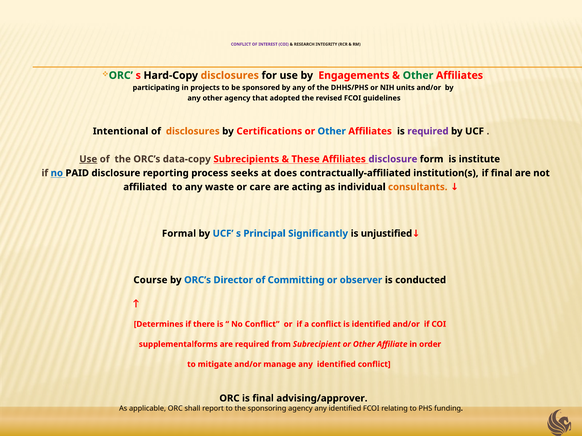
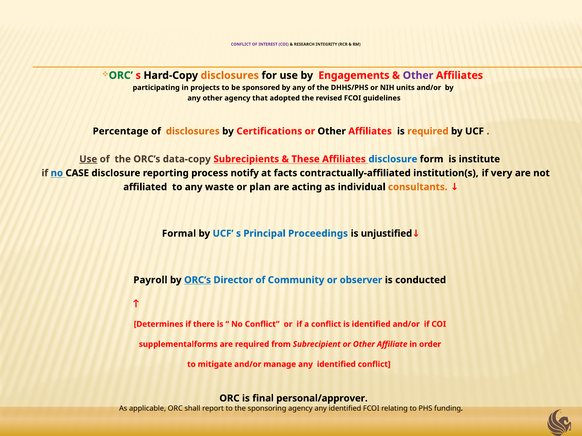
Other colour: green -> purple (418, 75)
Intentional: Intentional -> Percentage (121, 131)
Other colour: blue -> black (332, 131)
required colour: purple -> orange (428, 131)
disclosure colour: purple -> blue (393, 159)
PAID: PAID -> CASE (77, 173)
seeks: seeks -> notify (245, 173)
does: does -> facts (286, 173)
if final: final -> very (502, 173)
care: care -> plan (260, 187)
Significantly: Significantly -> Proceedings (318, 234)
Course: Course -> Payroll (150, 280)
ORC’s underline: none -> present (198, 280)
Committing: Committing -> Community (296, 280)
advising/approver: advising/approver -> personal/approver (322, 399)
